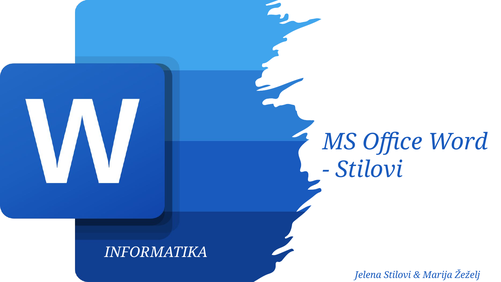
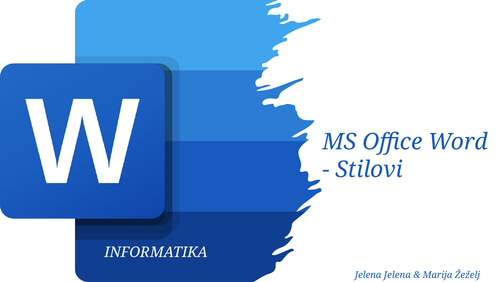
Jelena Stilovi: Stilovi -> Jelena (397, 275)
